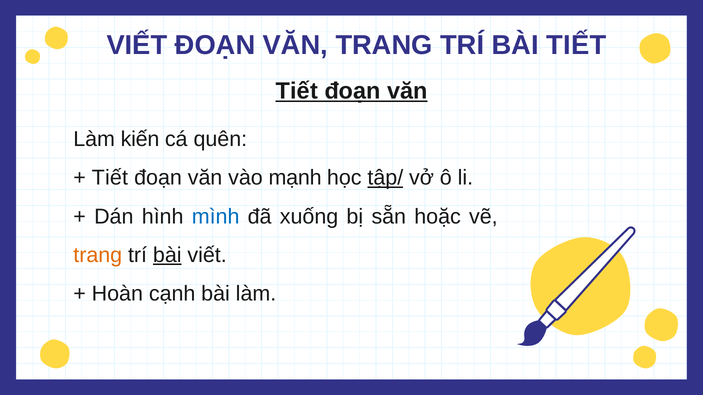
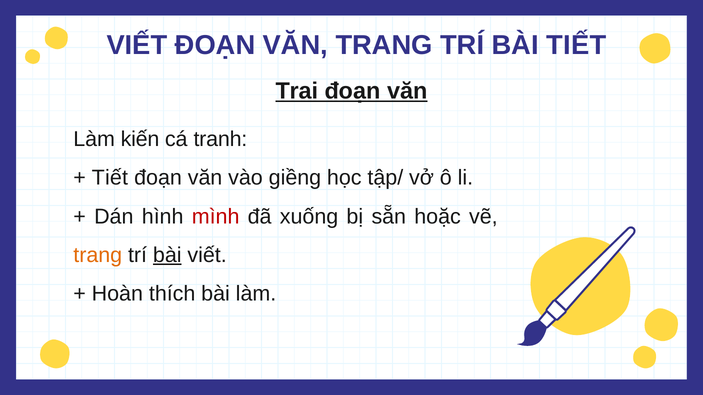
Tiết: Tiết -> Trai (297, 91)
quên: quên -> tranh (220, 139)
mạnh: mạnh -> giềng (295, 178)
tập/ underline: present -> none (385, 178)
mình colour: blue -> red (216, 217)
cạnh: cạnh -> thích (172, 294)
